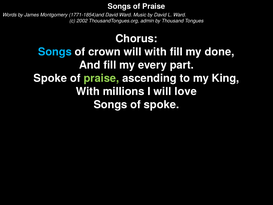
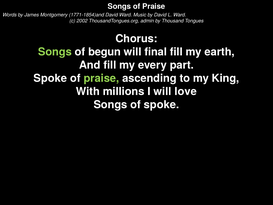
Songs colour: light blue -> light green (55, 52)
crown: crown -> begun (105, 52)
will with: with -> final (156, 52)
done: done -> earth (220, 52)
